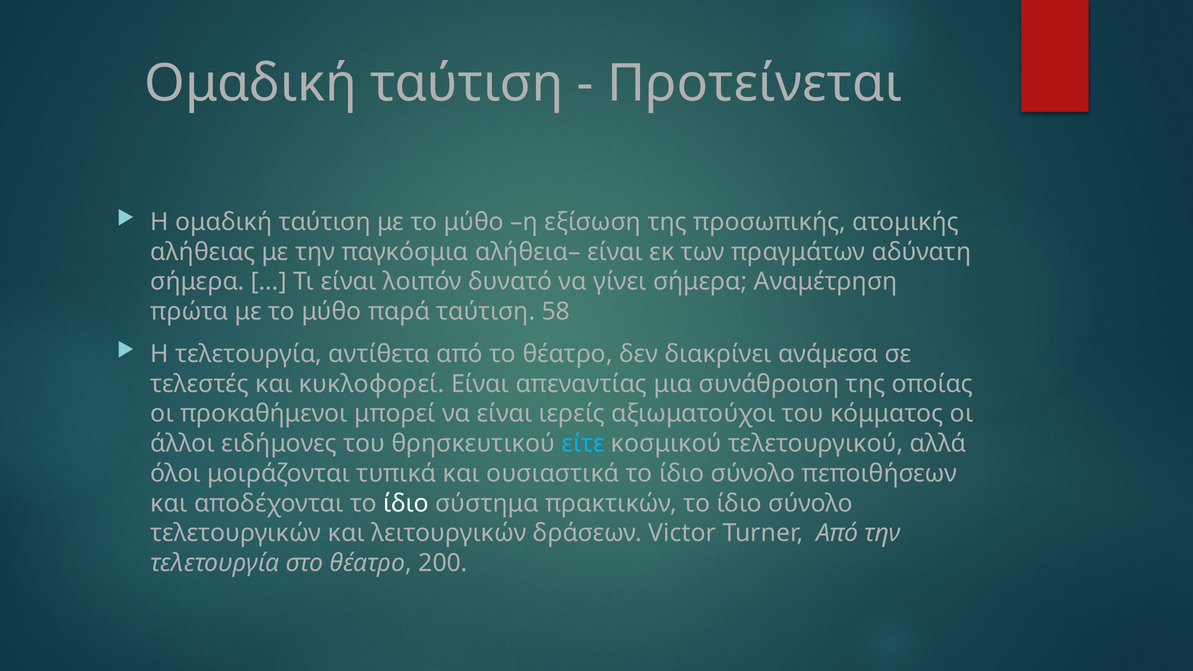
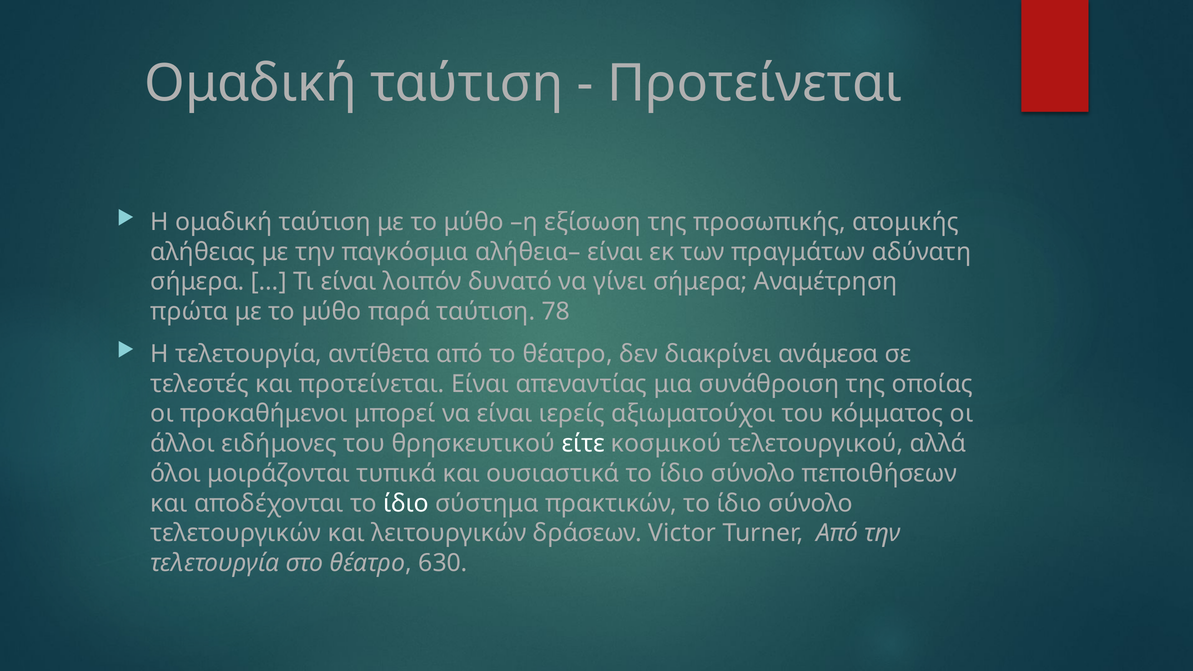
58: 58 -> 78 (556, 312)
και κυκλοφορεί: κυκλοφορεί -> προτείνεται (372, 384)
είτε colour: light blue -> white (583, 444)
200: 200 -> 630 (443, 563)
